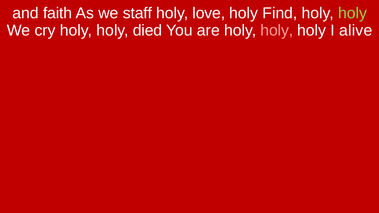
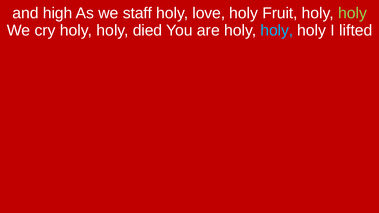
faith: faith -> high (58, 13)
Find: Find -> Fruit (280, 13)
holy colour: pink -> light blue (277, 30)
alive: alive -> lifted (356, 30)
